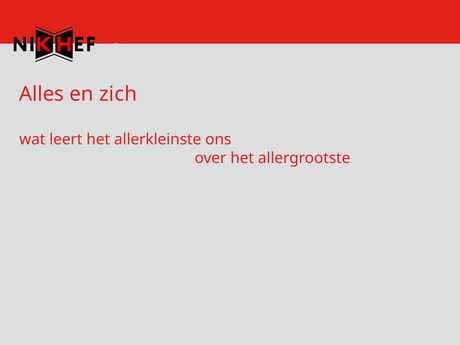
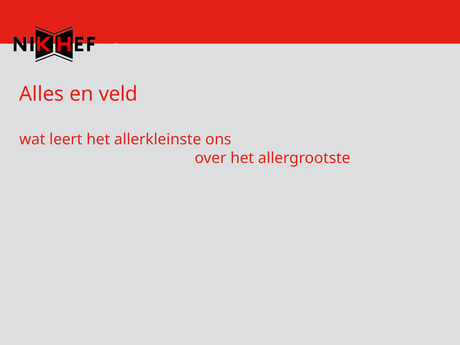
zich: zich -> veld (118, 94)
